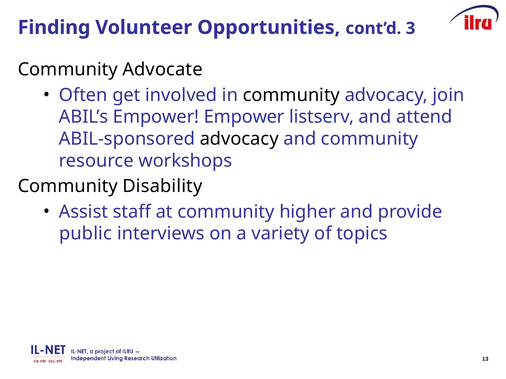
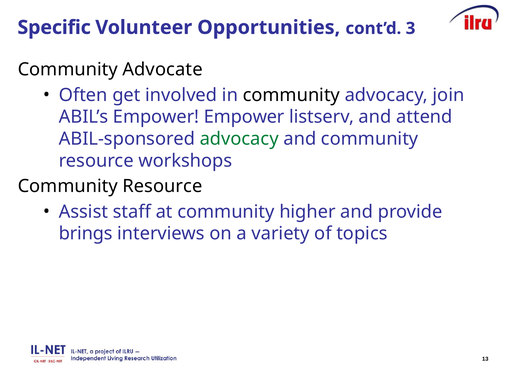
Finding: Finding -> Specific (54, 27)
advocacy colour: black -> green (239, 139)
Disability: Disability -> Resource (162, 186)
public: public -> brings (86, 234)
